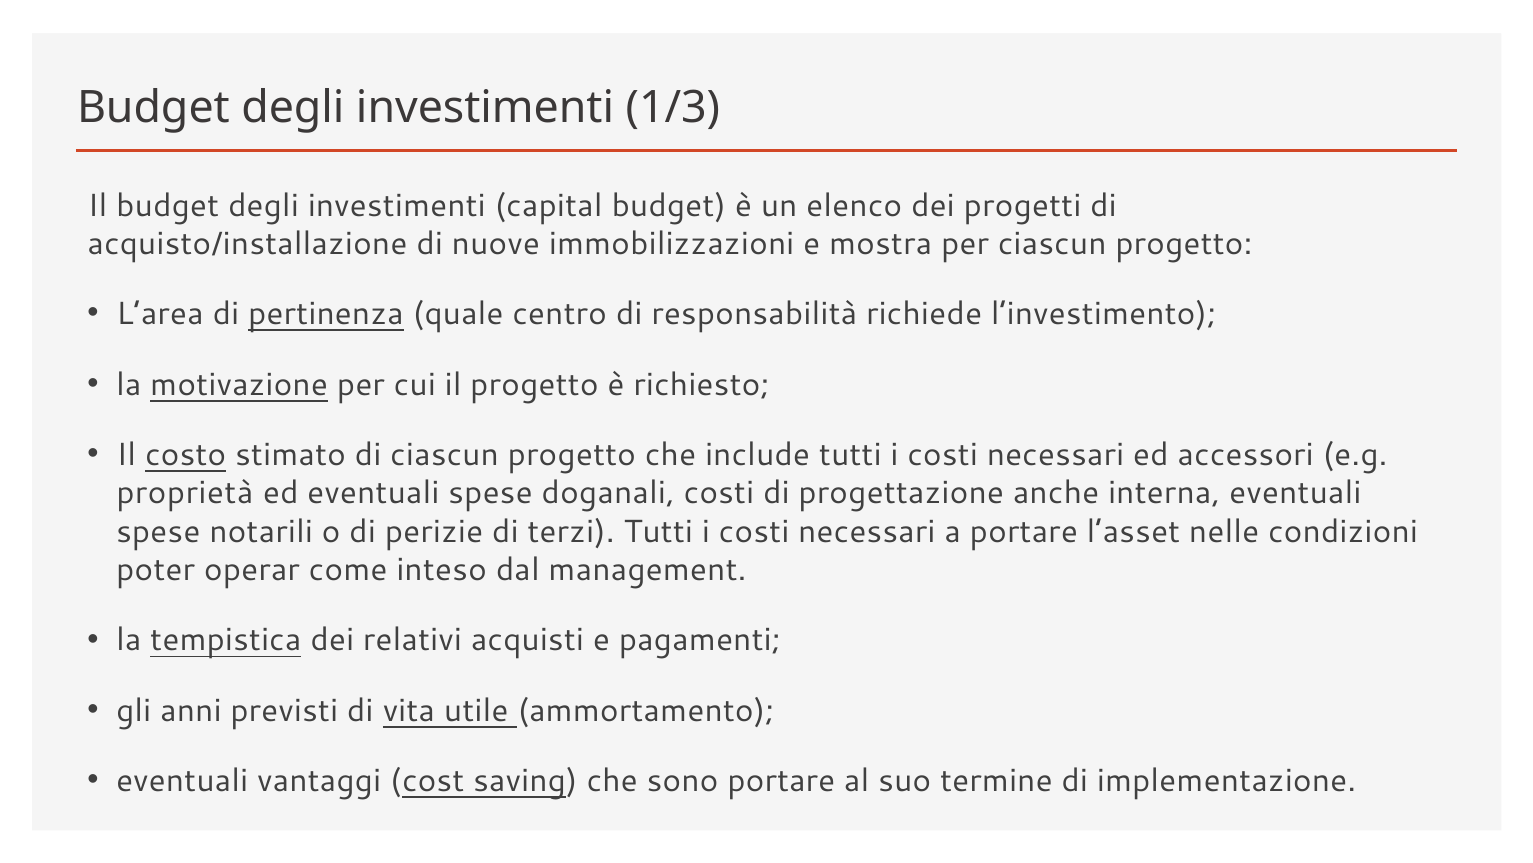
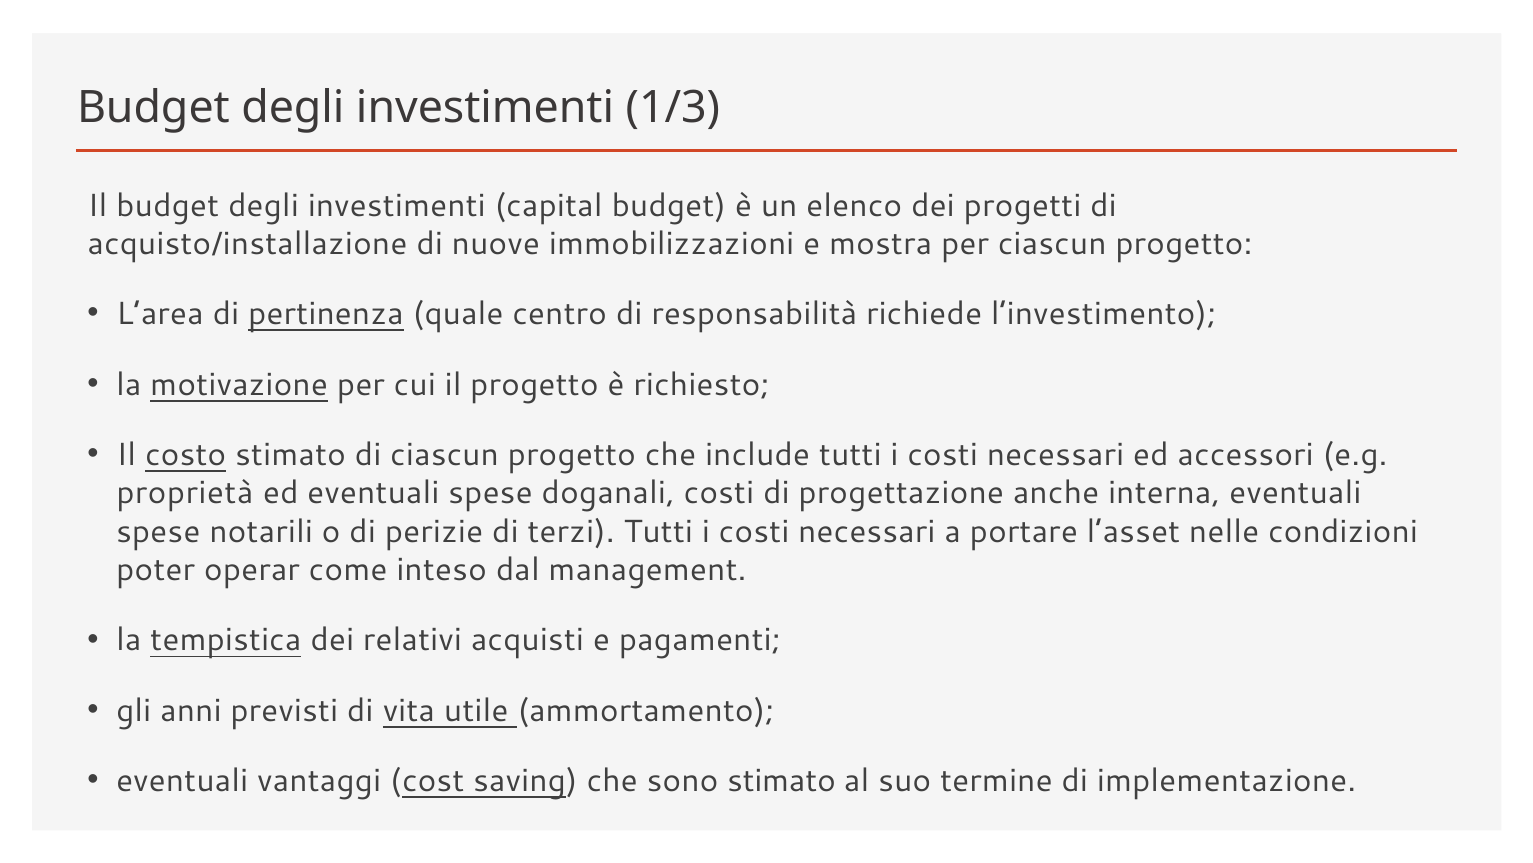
sono portare: portare -> stimato (781, 780)
